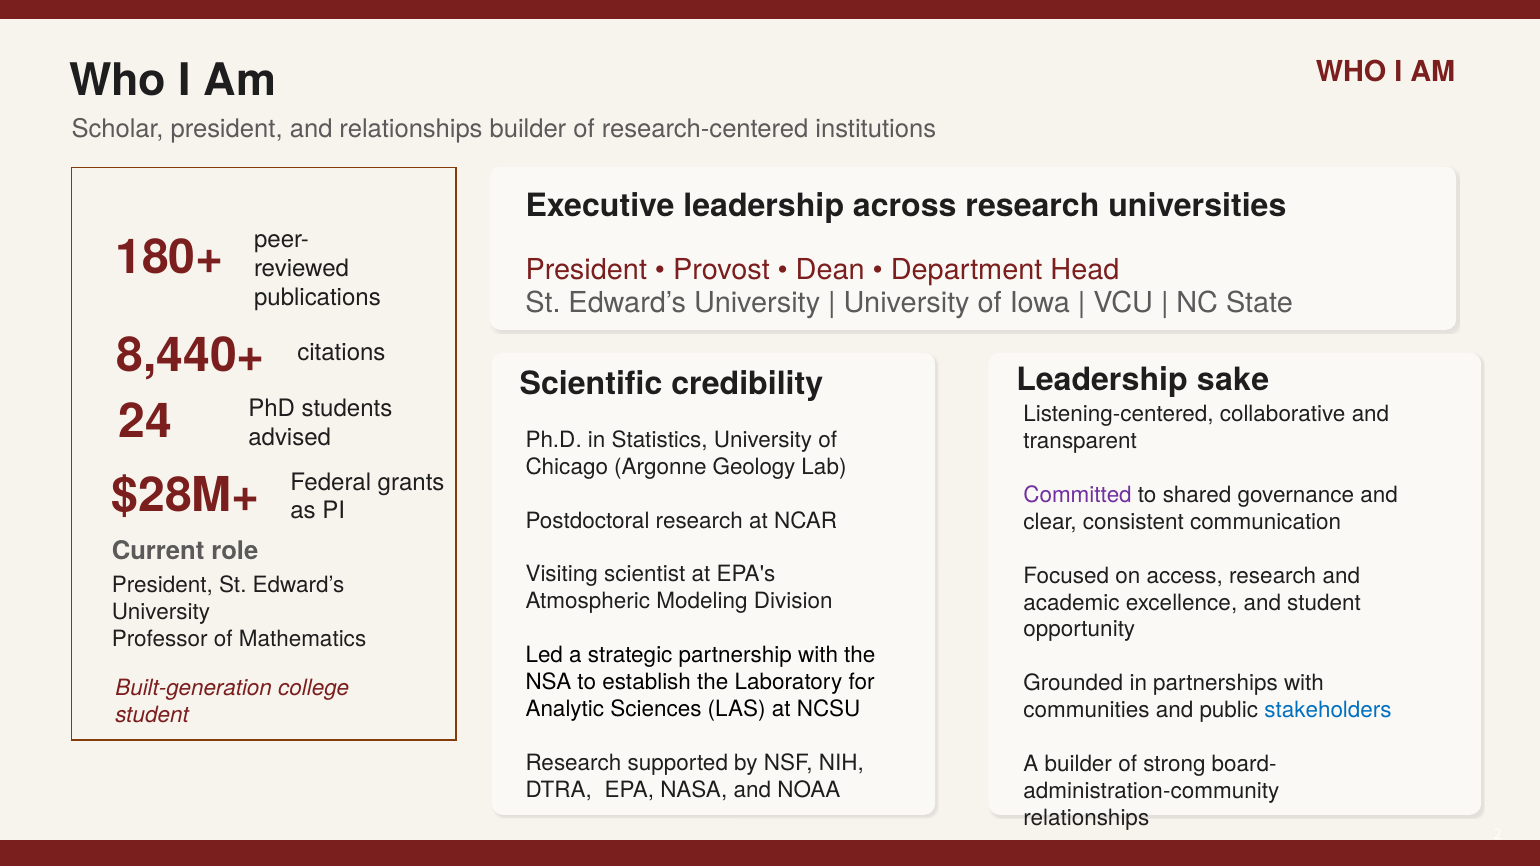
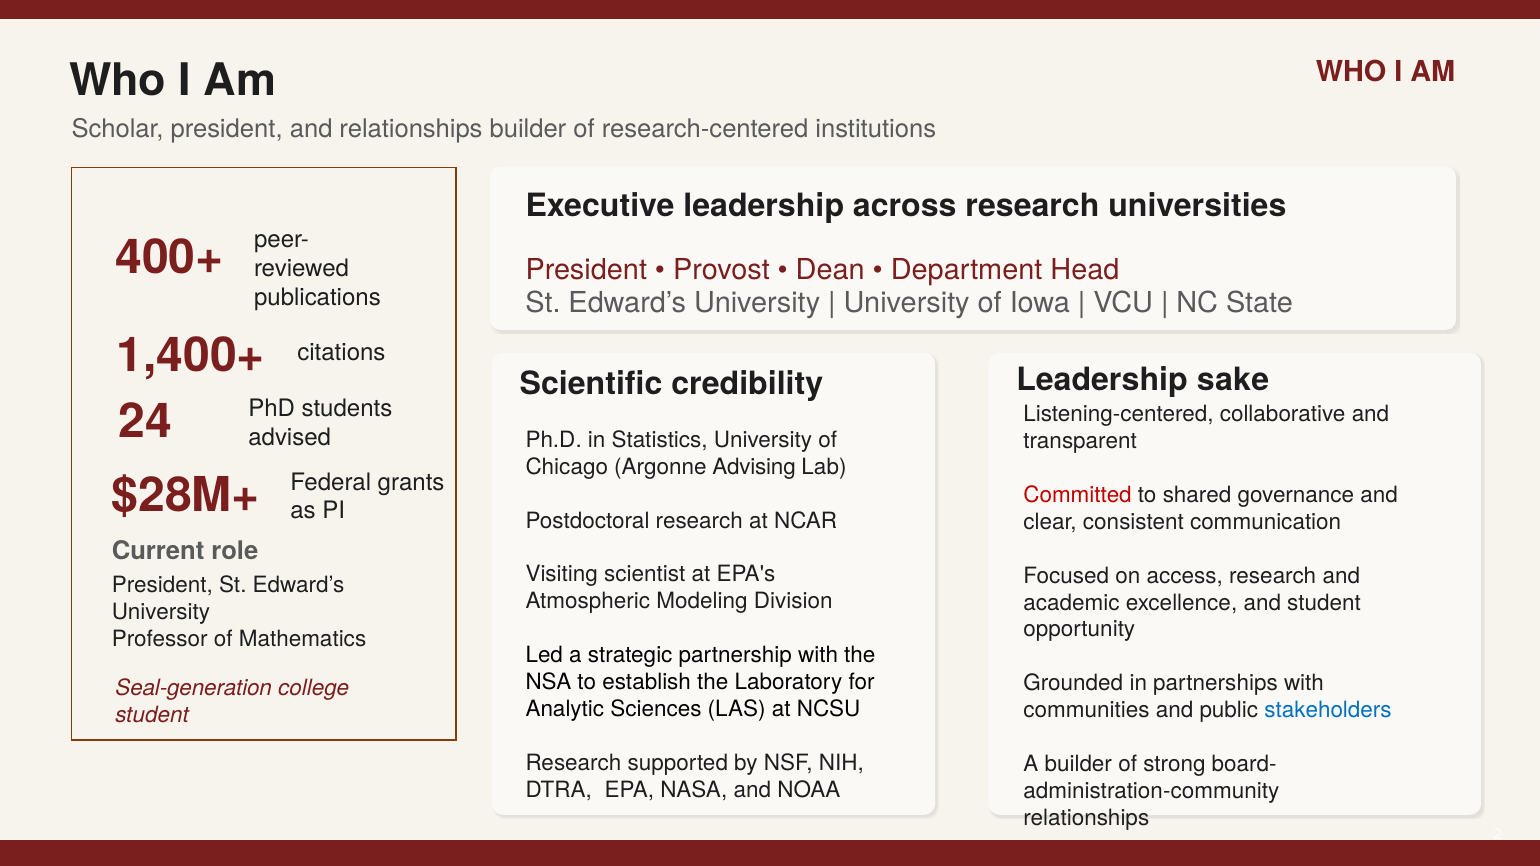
180+: 180+ -> 400+ (170, 257)
8,440+: 8,440+ -> 1,400+ (191, 356)
Geology: Geology -> Advising (754, 467)
Committed colour: purple -> red (1078, 495)
Built-generation: Built-generation -> Seal-generation (194, 688)
